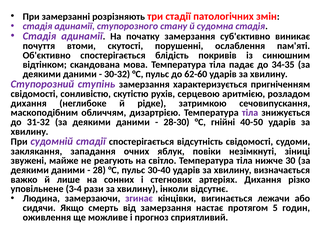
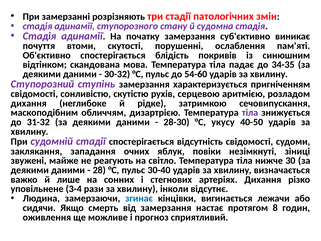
62-60: 62-60 -> 54-60 (196, 74)
гнійні: гнійні -> укусу (223, 122)
згинає colour: purple -> blue (139, 198)
5: 5 -> 8 (275, 208)
